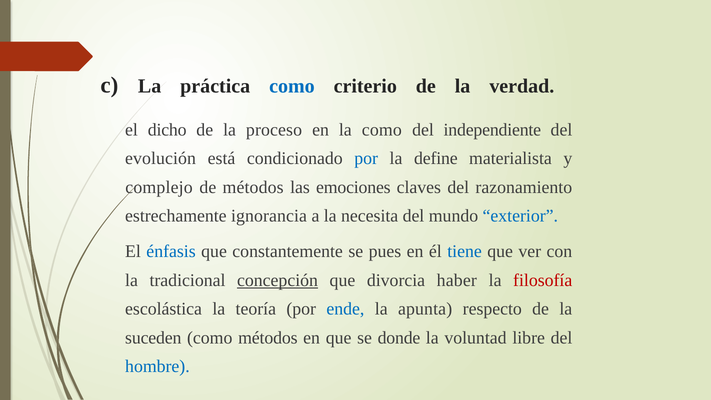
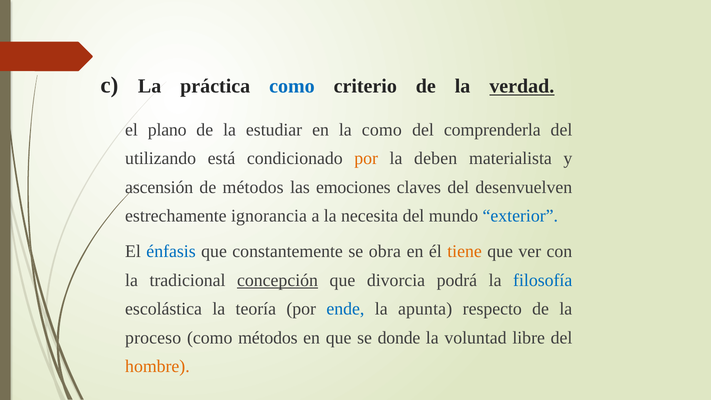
verdad underline: none -> present (522, 86)
dicho: dicho -> plano (167, 130)
proceso: proceso -> estudiar (274, 130)
independiente: independiente -> comprenderla (492, 130)
evolución: evolución -> utilizando (161, 158)
por colour: blue -> orange (366, 158)
define: define -> deben (436, 158)
complejo: complejo -> ascensión (159, 187)
razonamiento: razonamiento -> desenvuelven (524, 187)
pues: pues -> obra (385, 251)
tiene colour: blue -> orange (465, 251)
haber: haber -> podrá (457, 280)
filosofía colour: red -> blue (543, 280)
suceden: suceden -> proceso (153, 338)
hombre colour: blue -> orange (157, 367)
